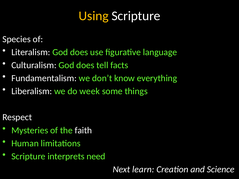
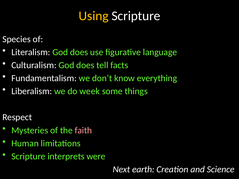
faith colour: white -> pink (83, 130)
need: need -> were (96, 156)
learn: learn -> earth (143, 170)
